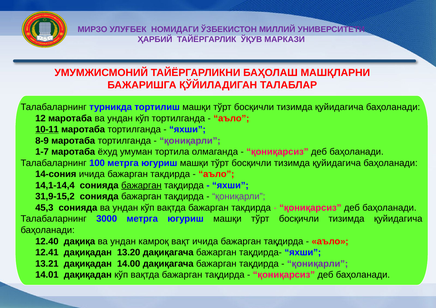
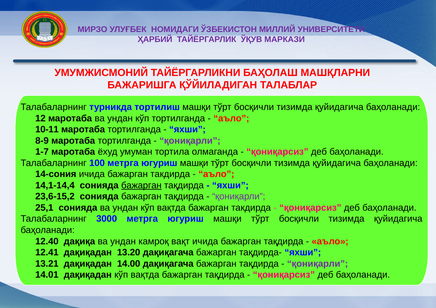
10-11 underline: present -> none (47, 130)
31,9-15,2: 31,9-15,2 -> 23,6-15,2 (55, 197)
45,3: 45,3 -> 25,1 (44, 208)
